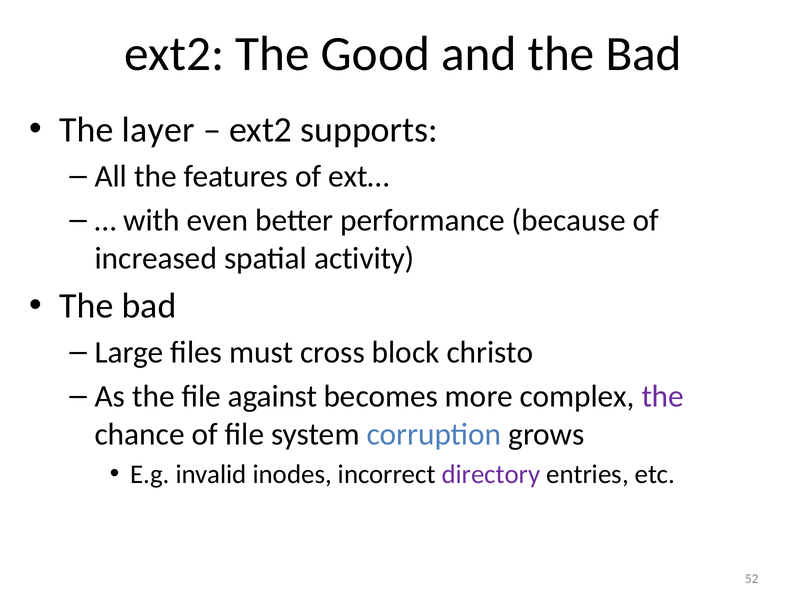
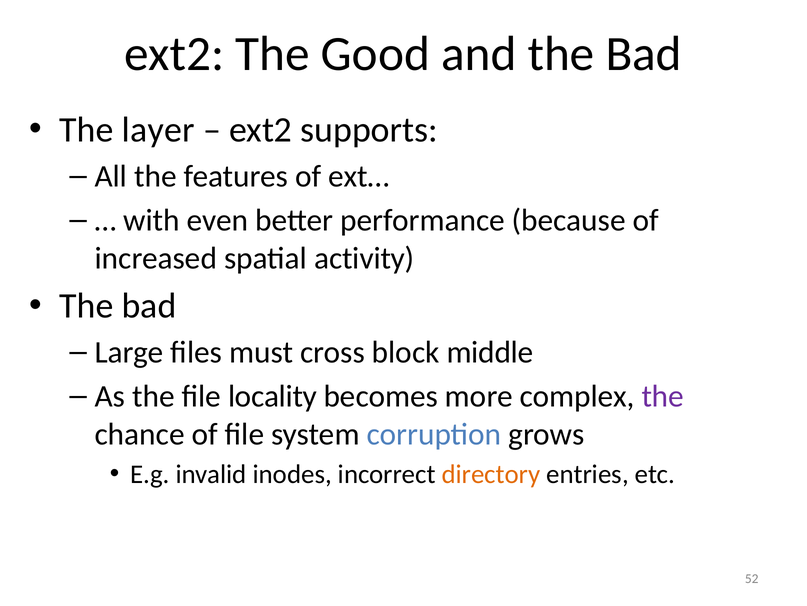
christo: christo -> middle (490, 352)
against: against -> locality (272, 396)
directory colour: purple -> orange (491, 474)
